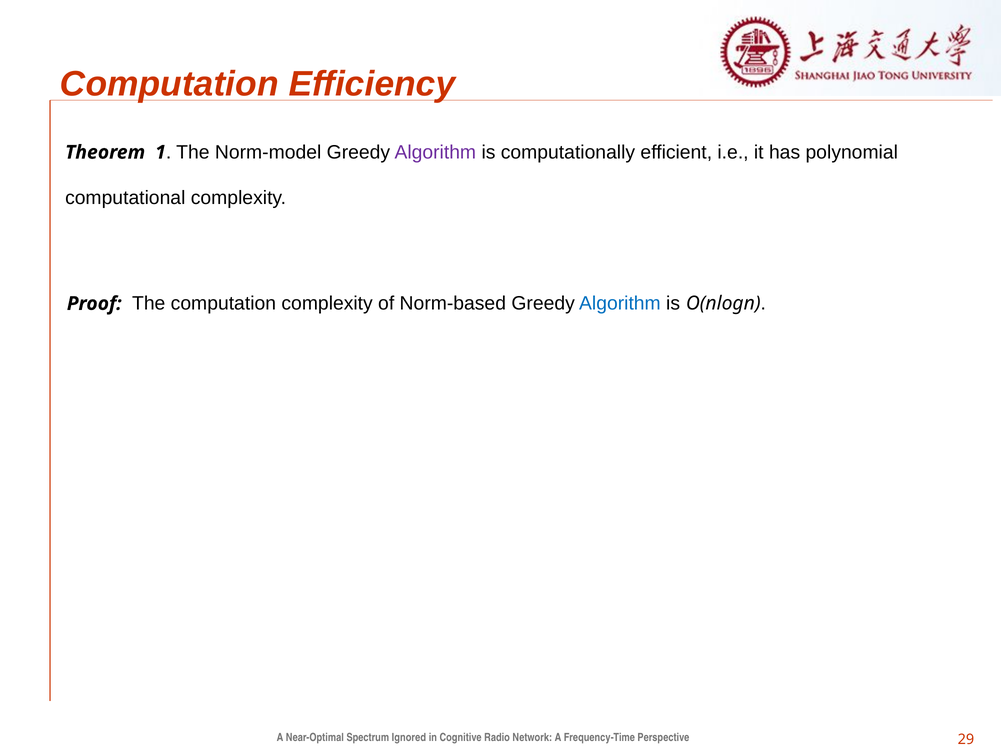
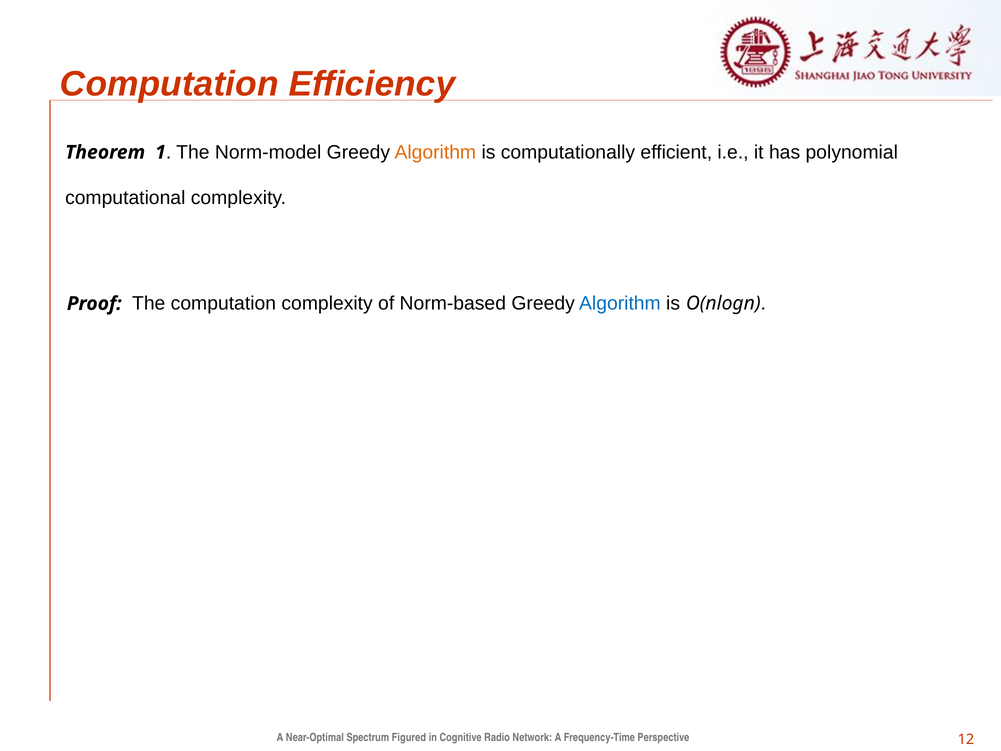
Algorithm colour: purple -> orange (435, 152)
Ignored: Ignored -> Figured (409, 737)
29: 29 -> 12 (966, 739)
